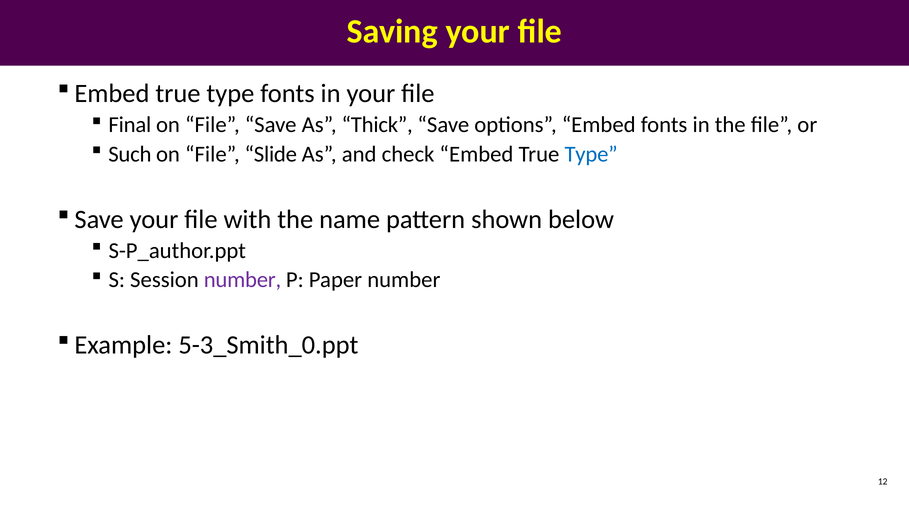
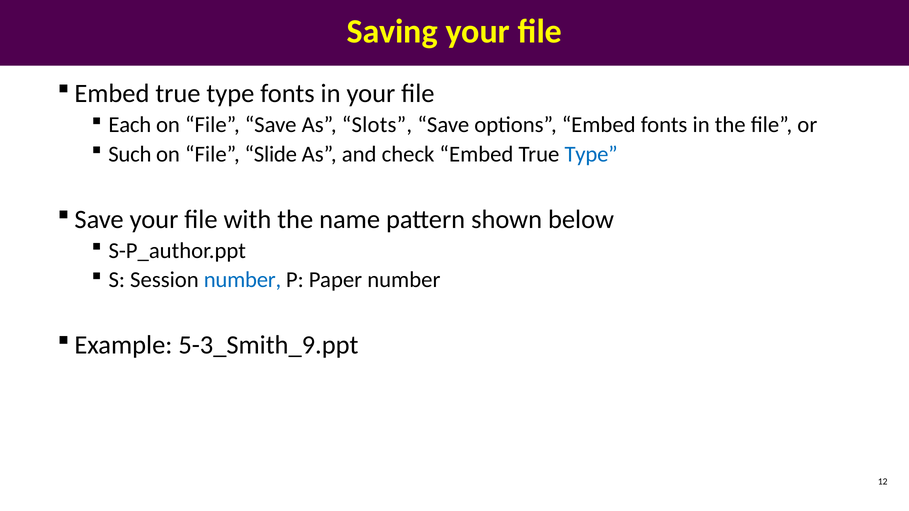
Final: Final -> Each (130, 125)
Thick: Thick -> Slots (377, 125)
number colour: purple -> blue (242, 280)
5-3_Smith_0.ppt: 5-3_Smith_0.ppt -> 5-3_Smith_9.ppt (268, 345)
